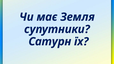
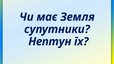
Сатурн: Сатурн -> Нептун (50, 42)
